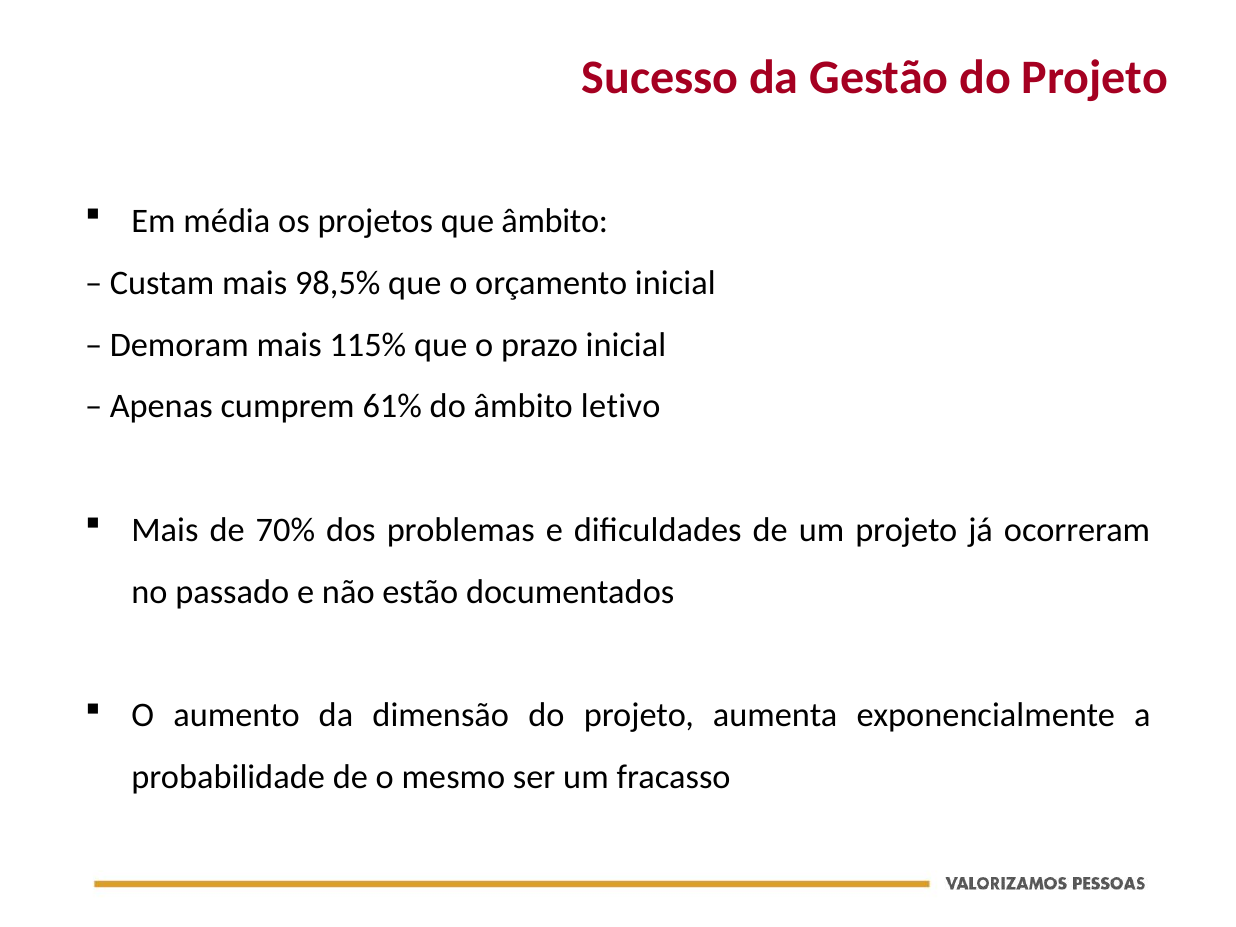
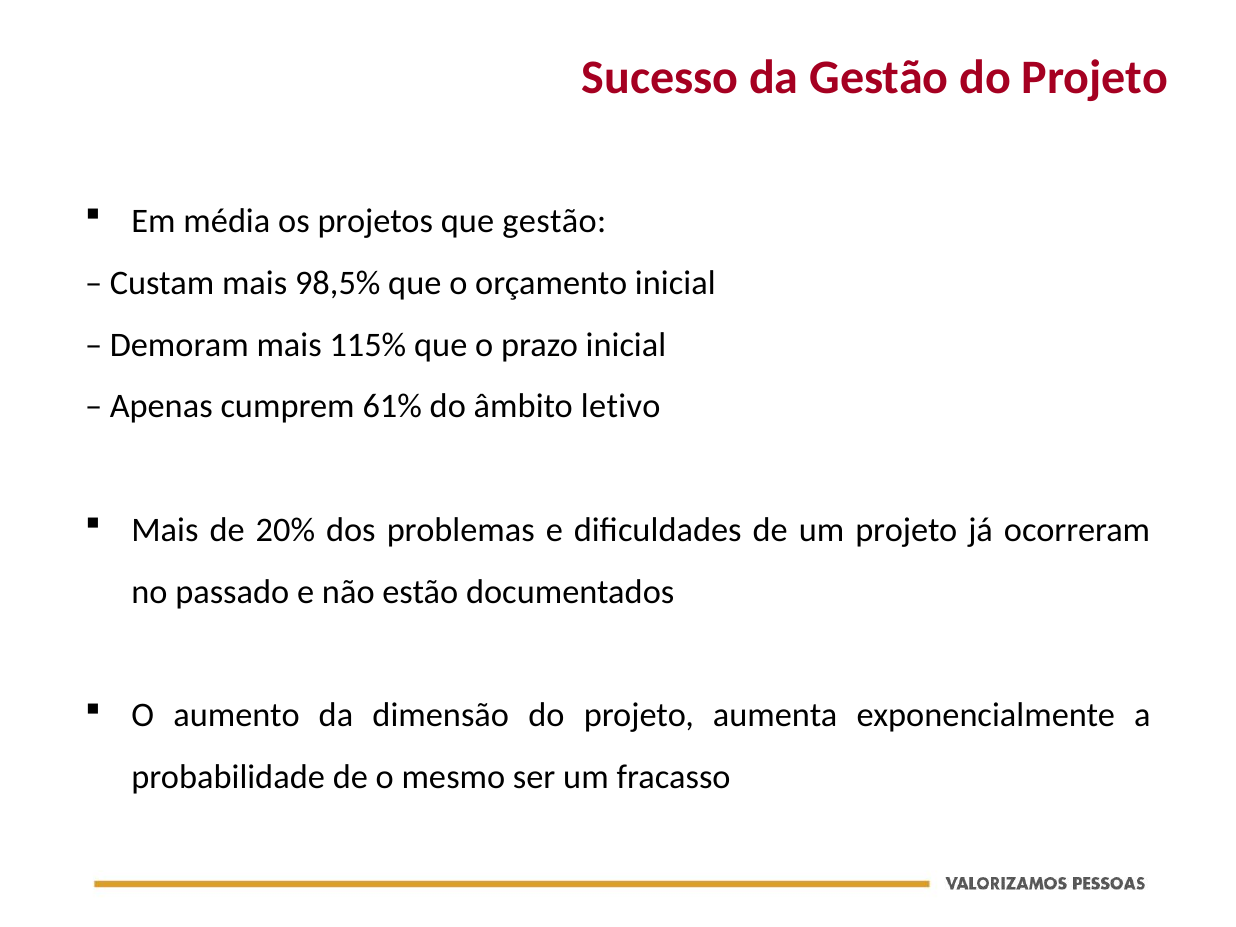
que âmbito: âmbito -> gestão (554, 221)
70%: 70% -> 20% (285, 530)
